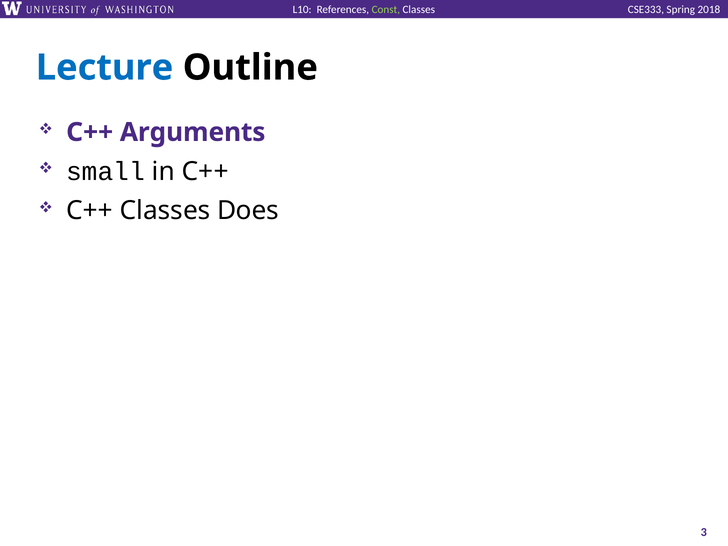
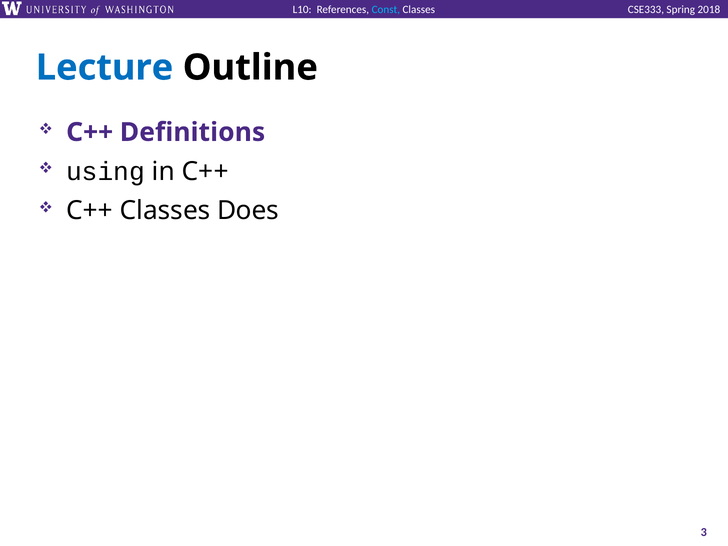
Const colour: light green -> light blue (386, 10)
Arguments: Arguments -> Definitions (193, 132)
small: small -> using (106, 172)
